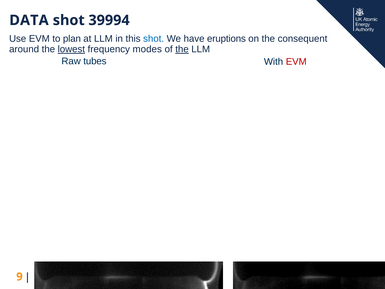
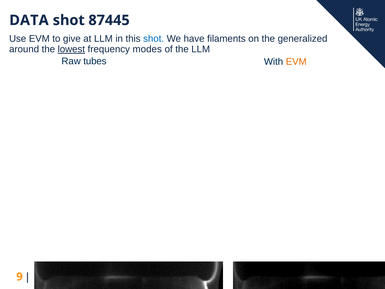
39994: 39994 -> 87445 (109, 20)
plan: plan -> give (72, 39)
eruptions: eruptions -> filaments (226, 39)
consequent: consequent -> generalized (303, 39)
the underline: present -> none (182, 49)
EVM colour: red -> orange (296, 62)
